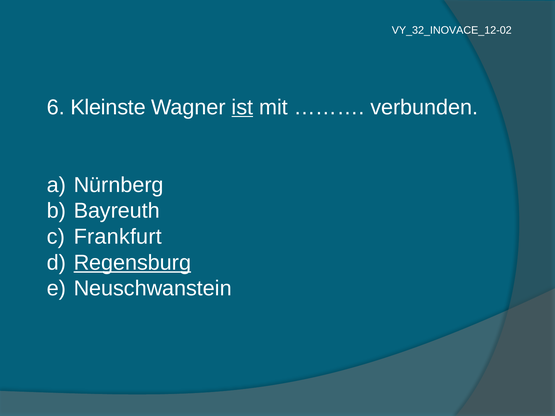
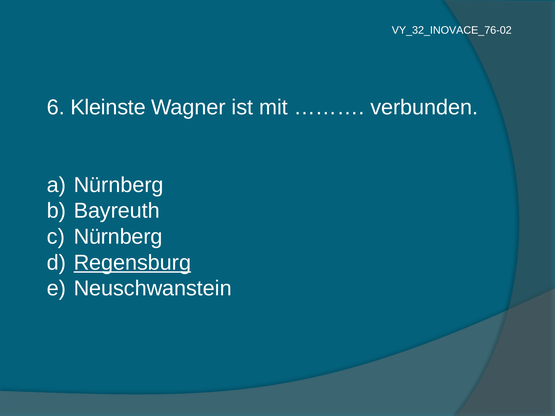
VY_32_INOVACE_12-02: VY_32_INOVACE_12-02 -> VY_32_INOVACE_76-02 (452, 30)
ist underline: present -> none (242, 107)
Frankfurt: Frankfurt -> Nürnberg (118, 237)
